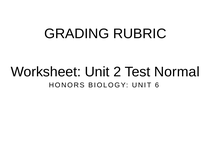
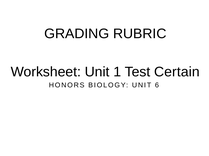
2: 2 -> 1 (117, 72)
Normal: Normal -> Certain (177, 72)
